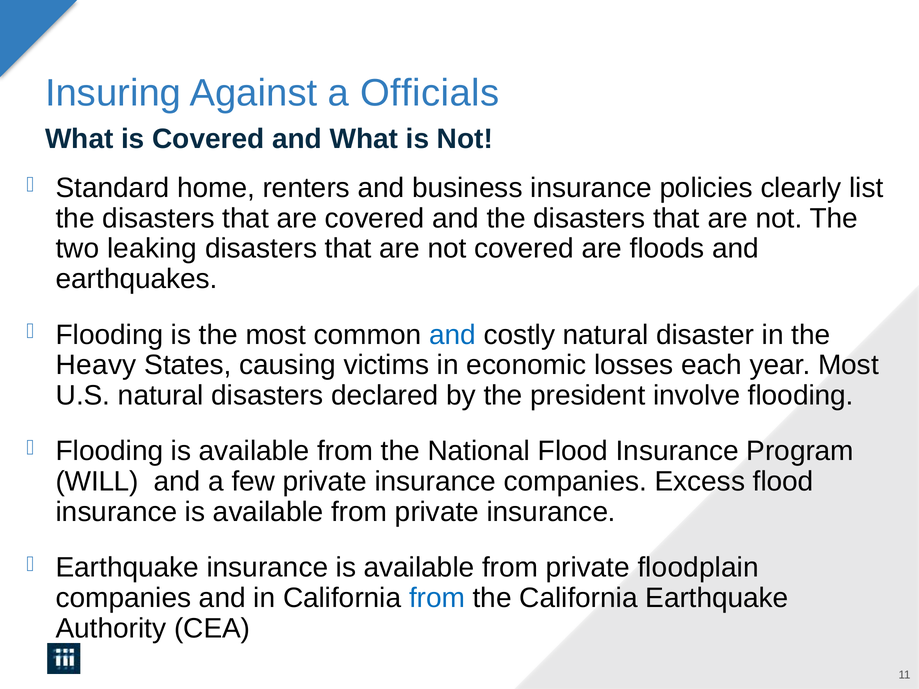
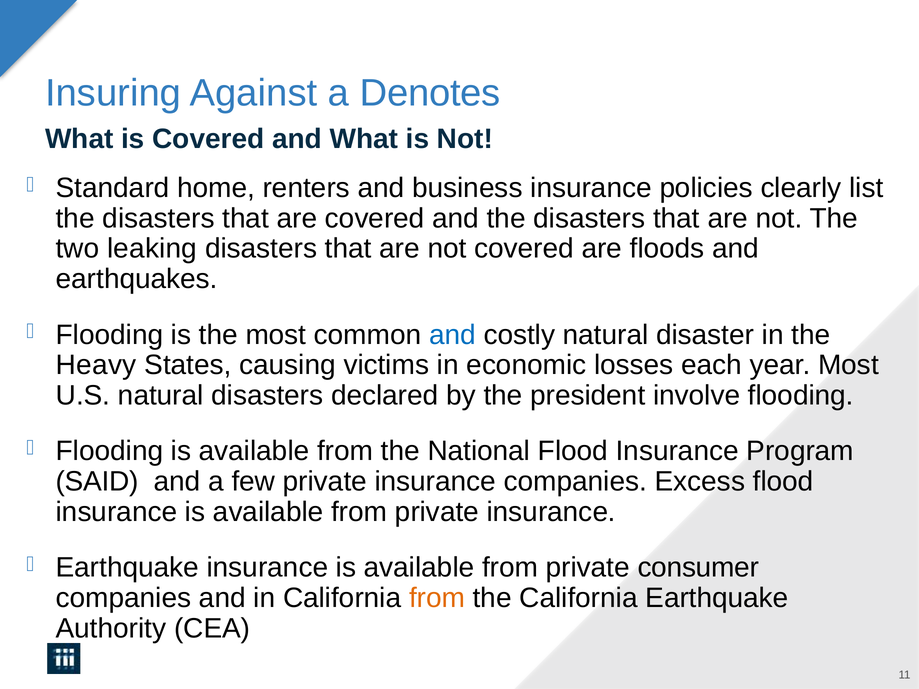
Officials: Officials -> Denotes (430, 93)
WILL: WILL -> SAID (97, 482)
floodplain: floodplain -> consumer (698, 568)
from colour: blue -> orange (437, 598)
